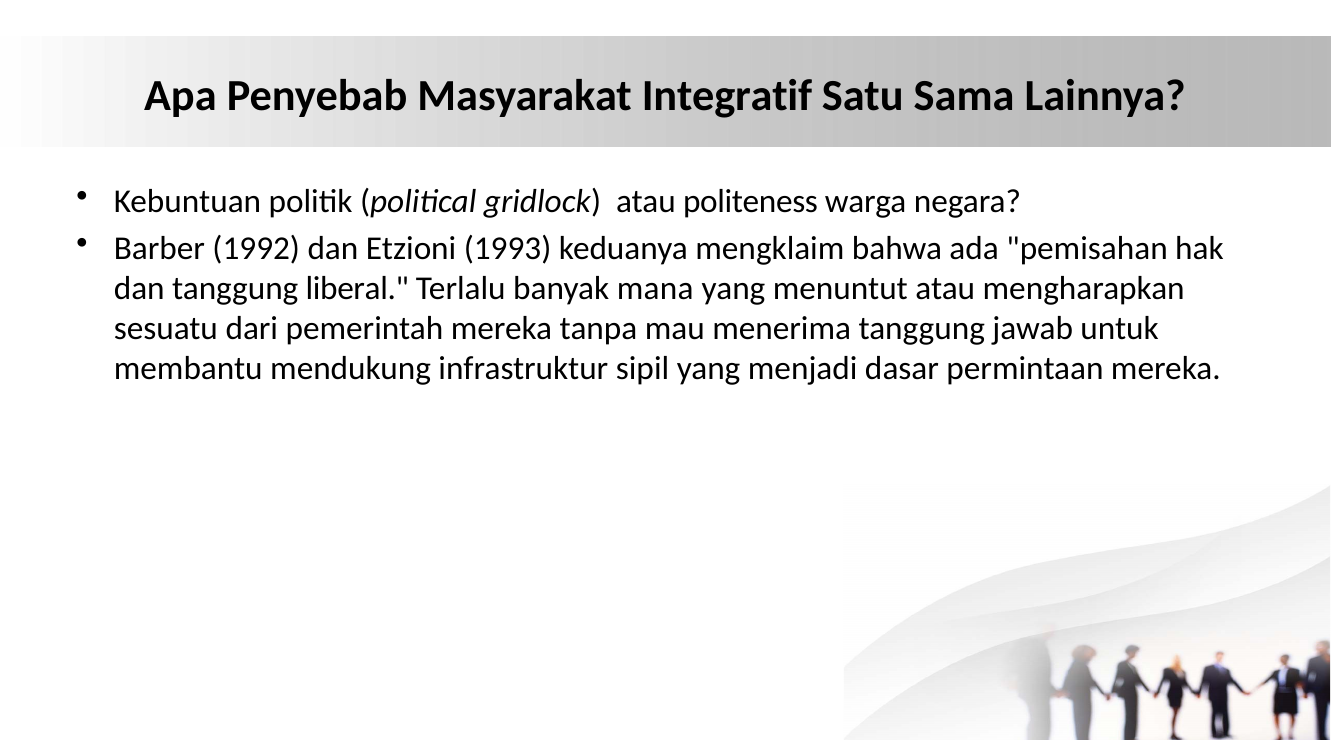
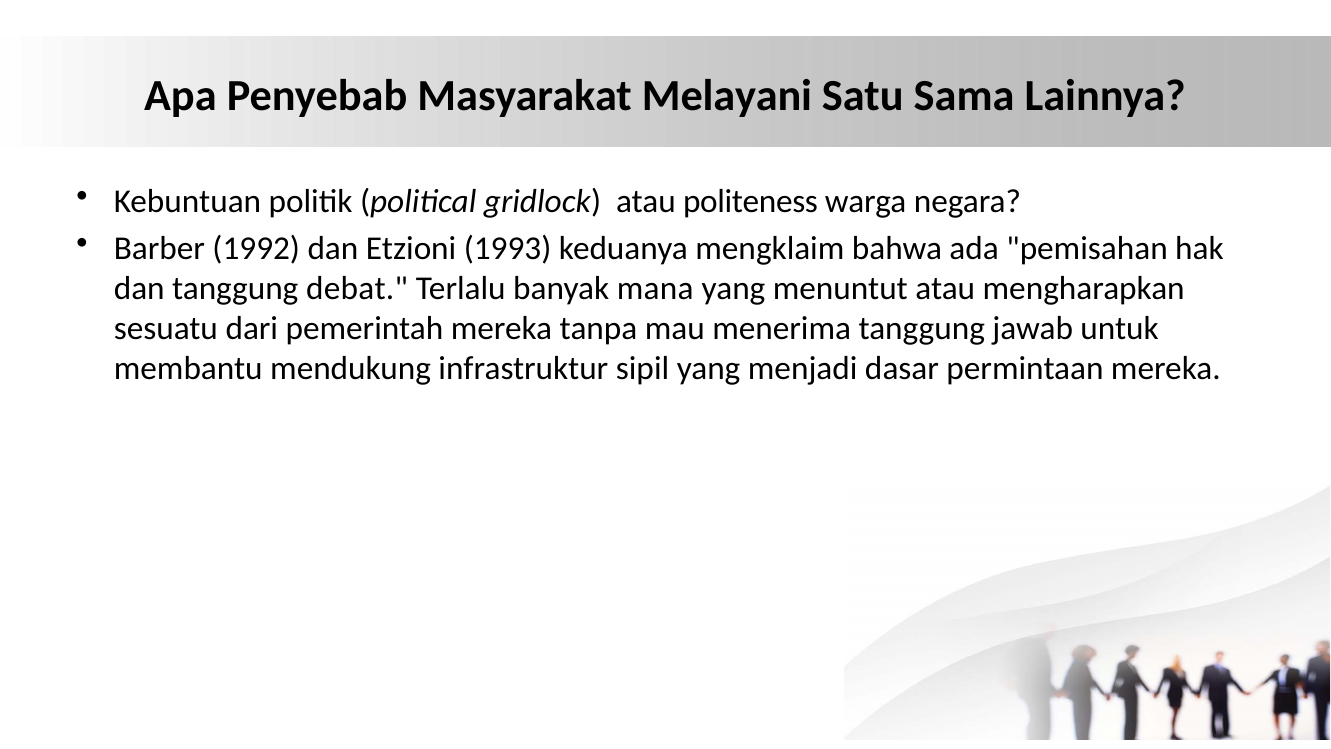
Integratif: Integratif -> Melayani (727, 95)
liberal: liberal -> debat (357, 288)
